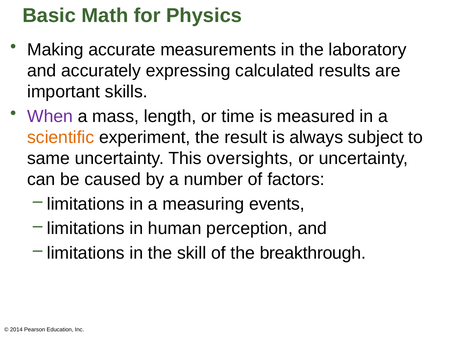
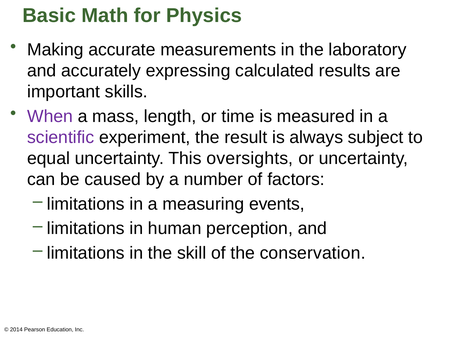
scientific colour: orange -> purple (61, 137)
same: same -> equal (49, 158)
breakthrough: breakthrough -> conservation (313, 253)
